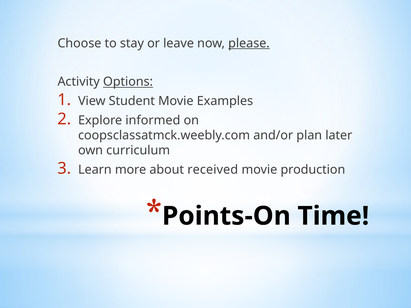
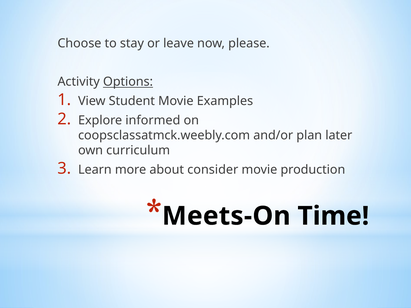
please underline: present -> none (249, 43)
received: received -> consider (213, 170)
Points-On: Points-On -> Meets-On (226, 216)
